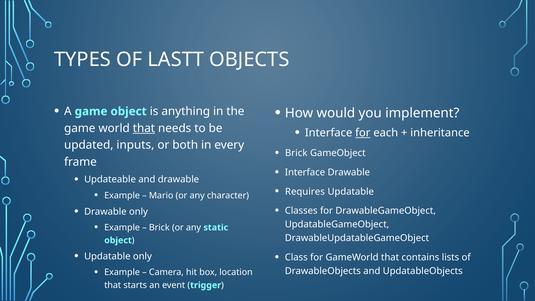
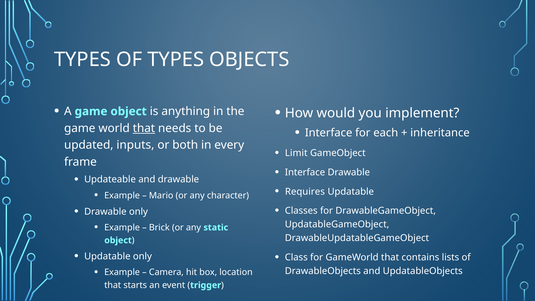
OF LASTT: LASTT -> TYPES (176, 59)
for underline: present -> none (363, 133)
Brick: Brick -> Limit (296, 153)
